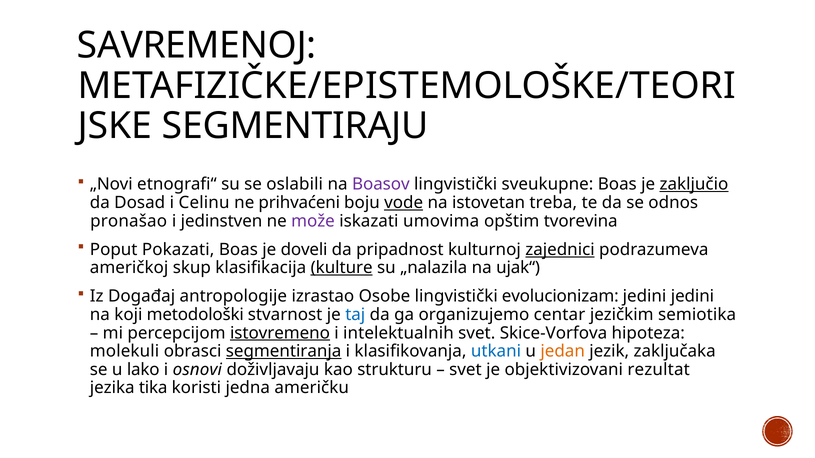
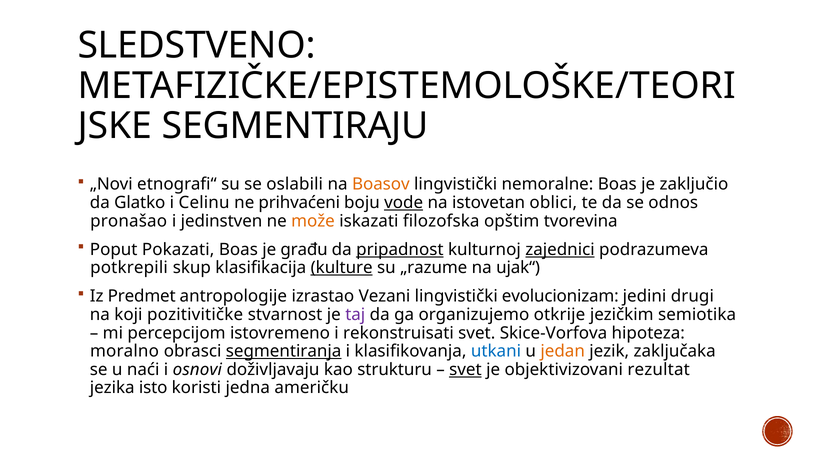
SAVREMENOJ: SAVREMENOJ -> SLEDSTVENO (197, 46)
Boasov colour: purple -> orange (381, 185)
sveukupne: sveukupne -> nemoralne (547, 185)
zaključio underline: present -> none (694, 185)
Dosad: Dosad -> Glatko (140, 203)
treba: treba -> oblici (553, 203)
može colour: purple -> orange (313, 221)
umovima: umovima -> filozofska (441, 221)
doveli: doveli -> građu (304, 250)
pripadnost underline: none -> present (400, 250)
američkoj: američkoj -> potkrepili (129, 268)
„nalazila: „nalazila -> „razume (434, 268)
Događaj: Događaj -> Predmet (142, 297)
Osobe: Osobe -> Vezani (385, 297)
jedini jedini: jedini -> drugi (692, 297)
metodološki: metodološki -> pozitivitičke (195, 315)
taj colour: blue -> purple (355, 315)
centar: centar -> otkrije (559, 315)
istovremeno underline: present -> none (280, 333)
intelektualnih: intelektualnih -> rekonstruisati (398, 333)
molekuli: molekuli -> moralno (125, 352)
lako: lako -> naći (143, 370)
svet underline: none -> present (465, 370)
tika: tika -> isto (153, 388)
